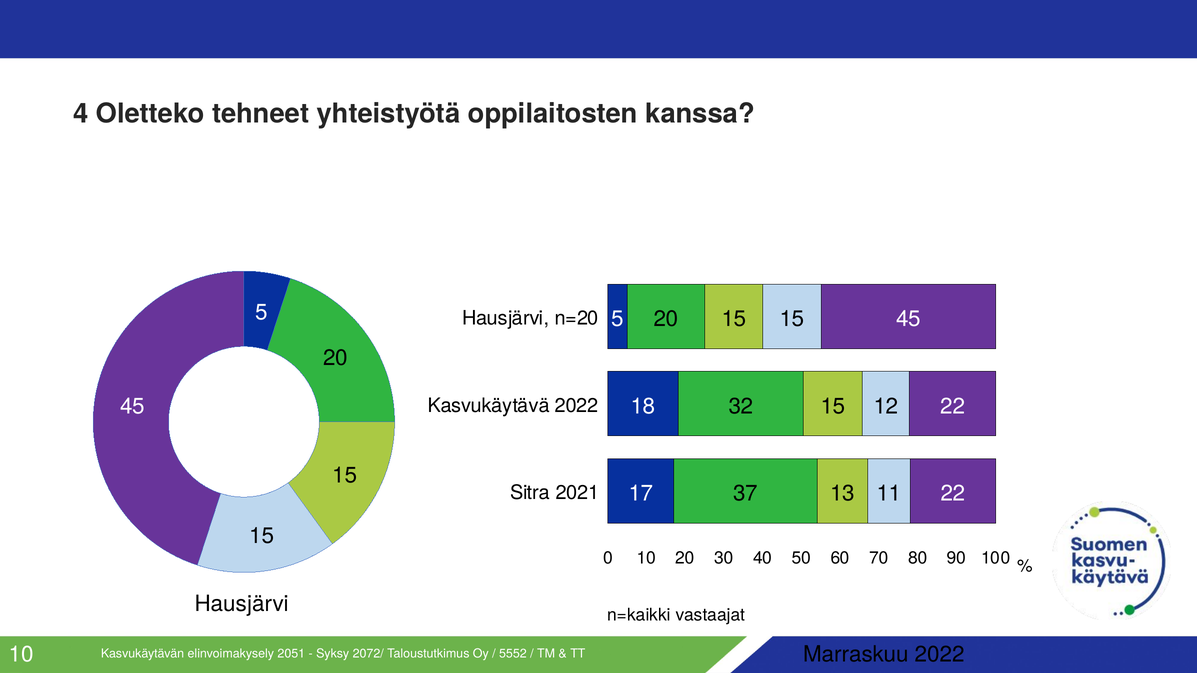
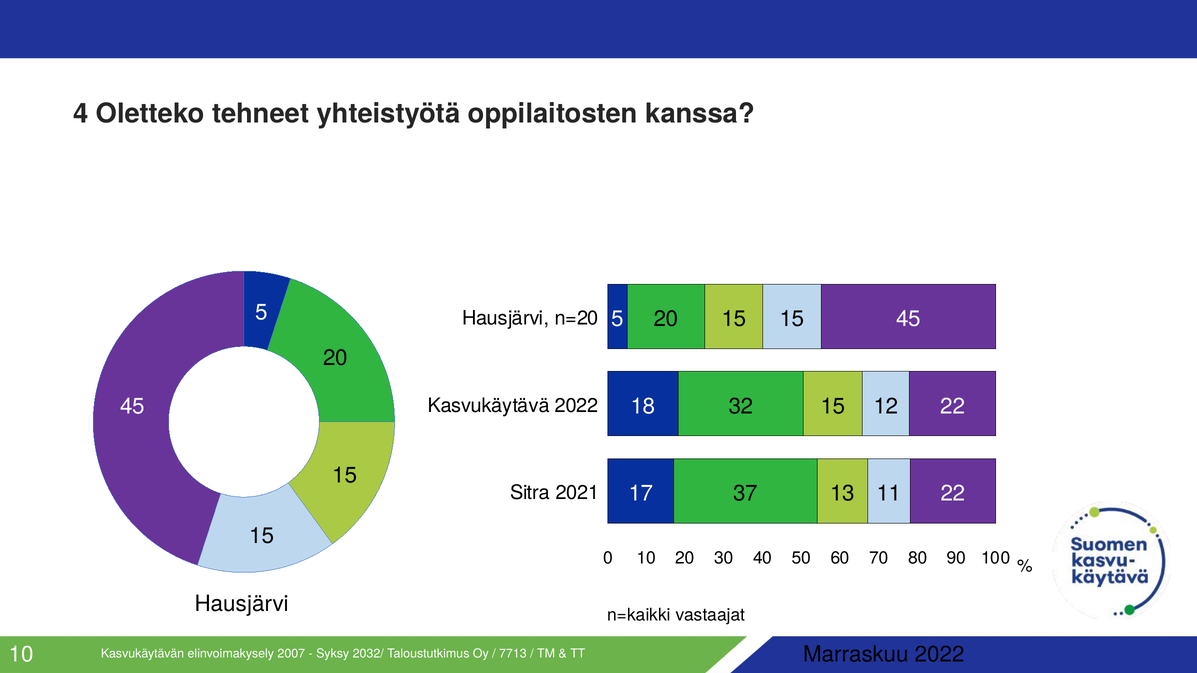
2051: 2051 -> 2007 (291, 654)
2072/: 2072/ -> 2032/ (368, 654)
5552: 5552 -> 7713 (513, 654)
